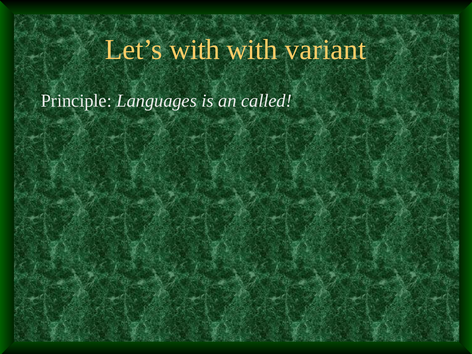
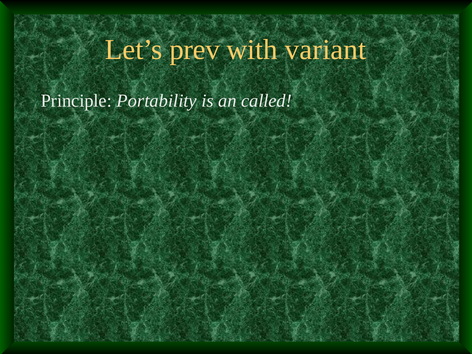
Let’s with: with -> prev (195, 50)
Languages: Languages -> Portability (157, 101)
